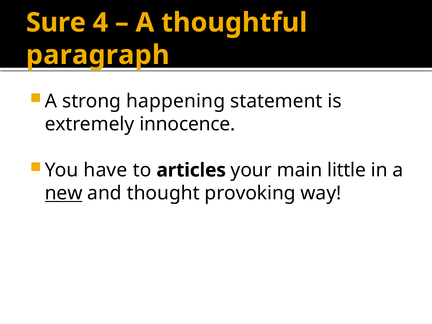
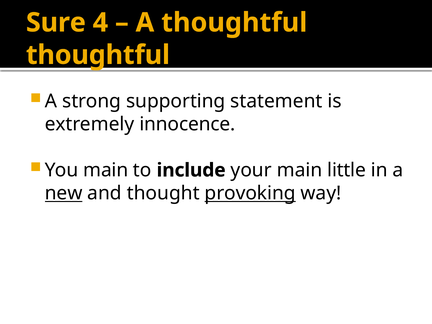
paragraph: paragraph -> thoughtful (98, 55)
happening: happening -> supporting (176, 101)
You have: have -> main (106, 170)
articles: articles -> include (191, 170)
provoking underline: none -> present (250, 193)
